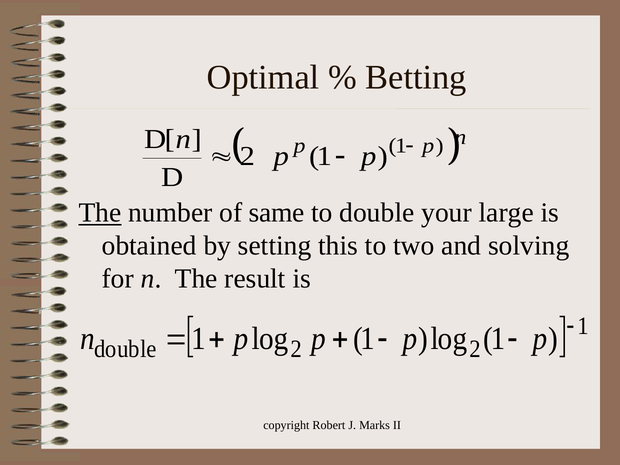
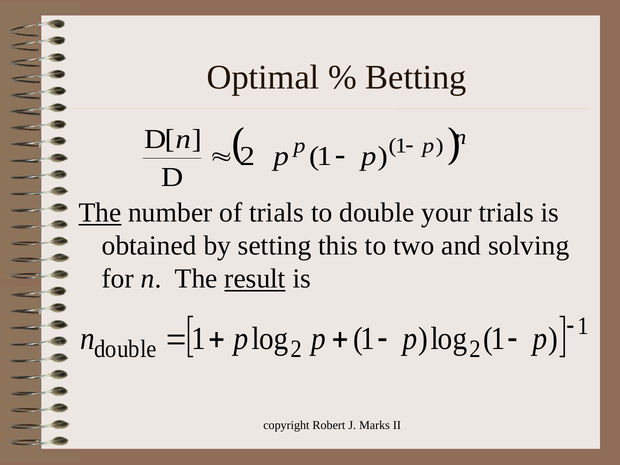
of same: same -> trials (277, 213)
your large: large -> trials (506, 213)
result underline: none -> present (255, 279)
